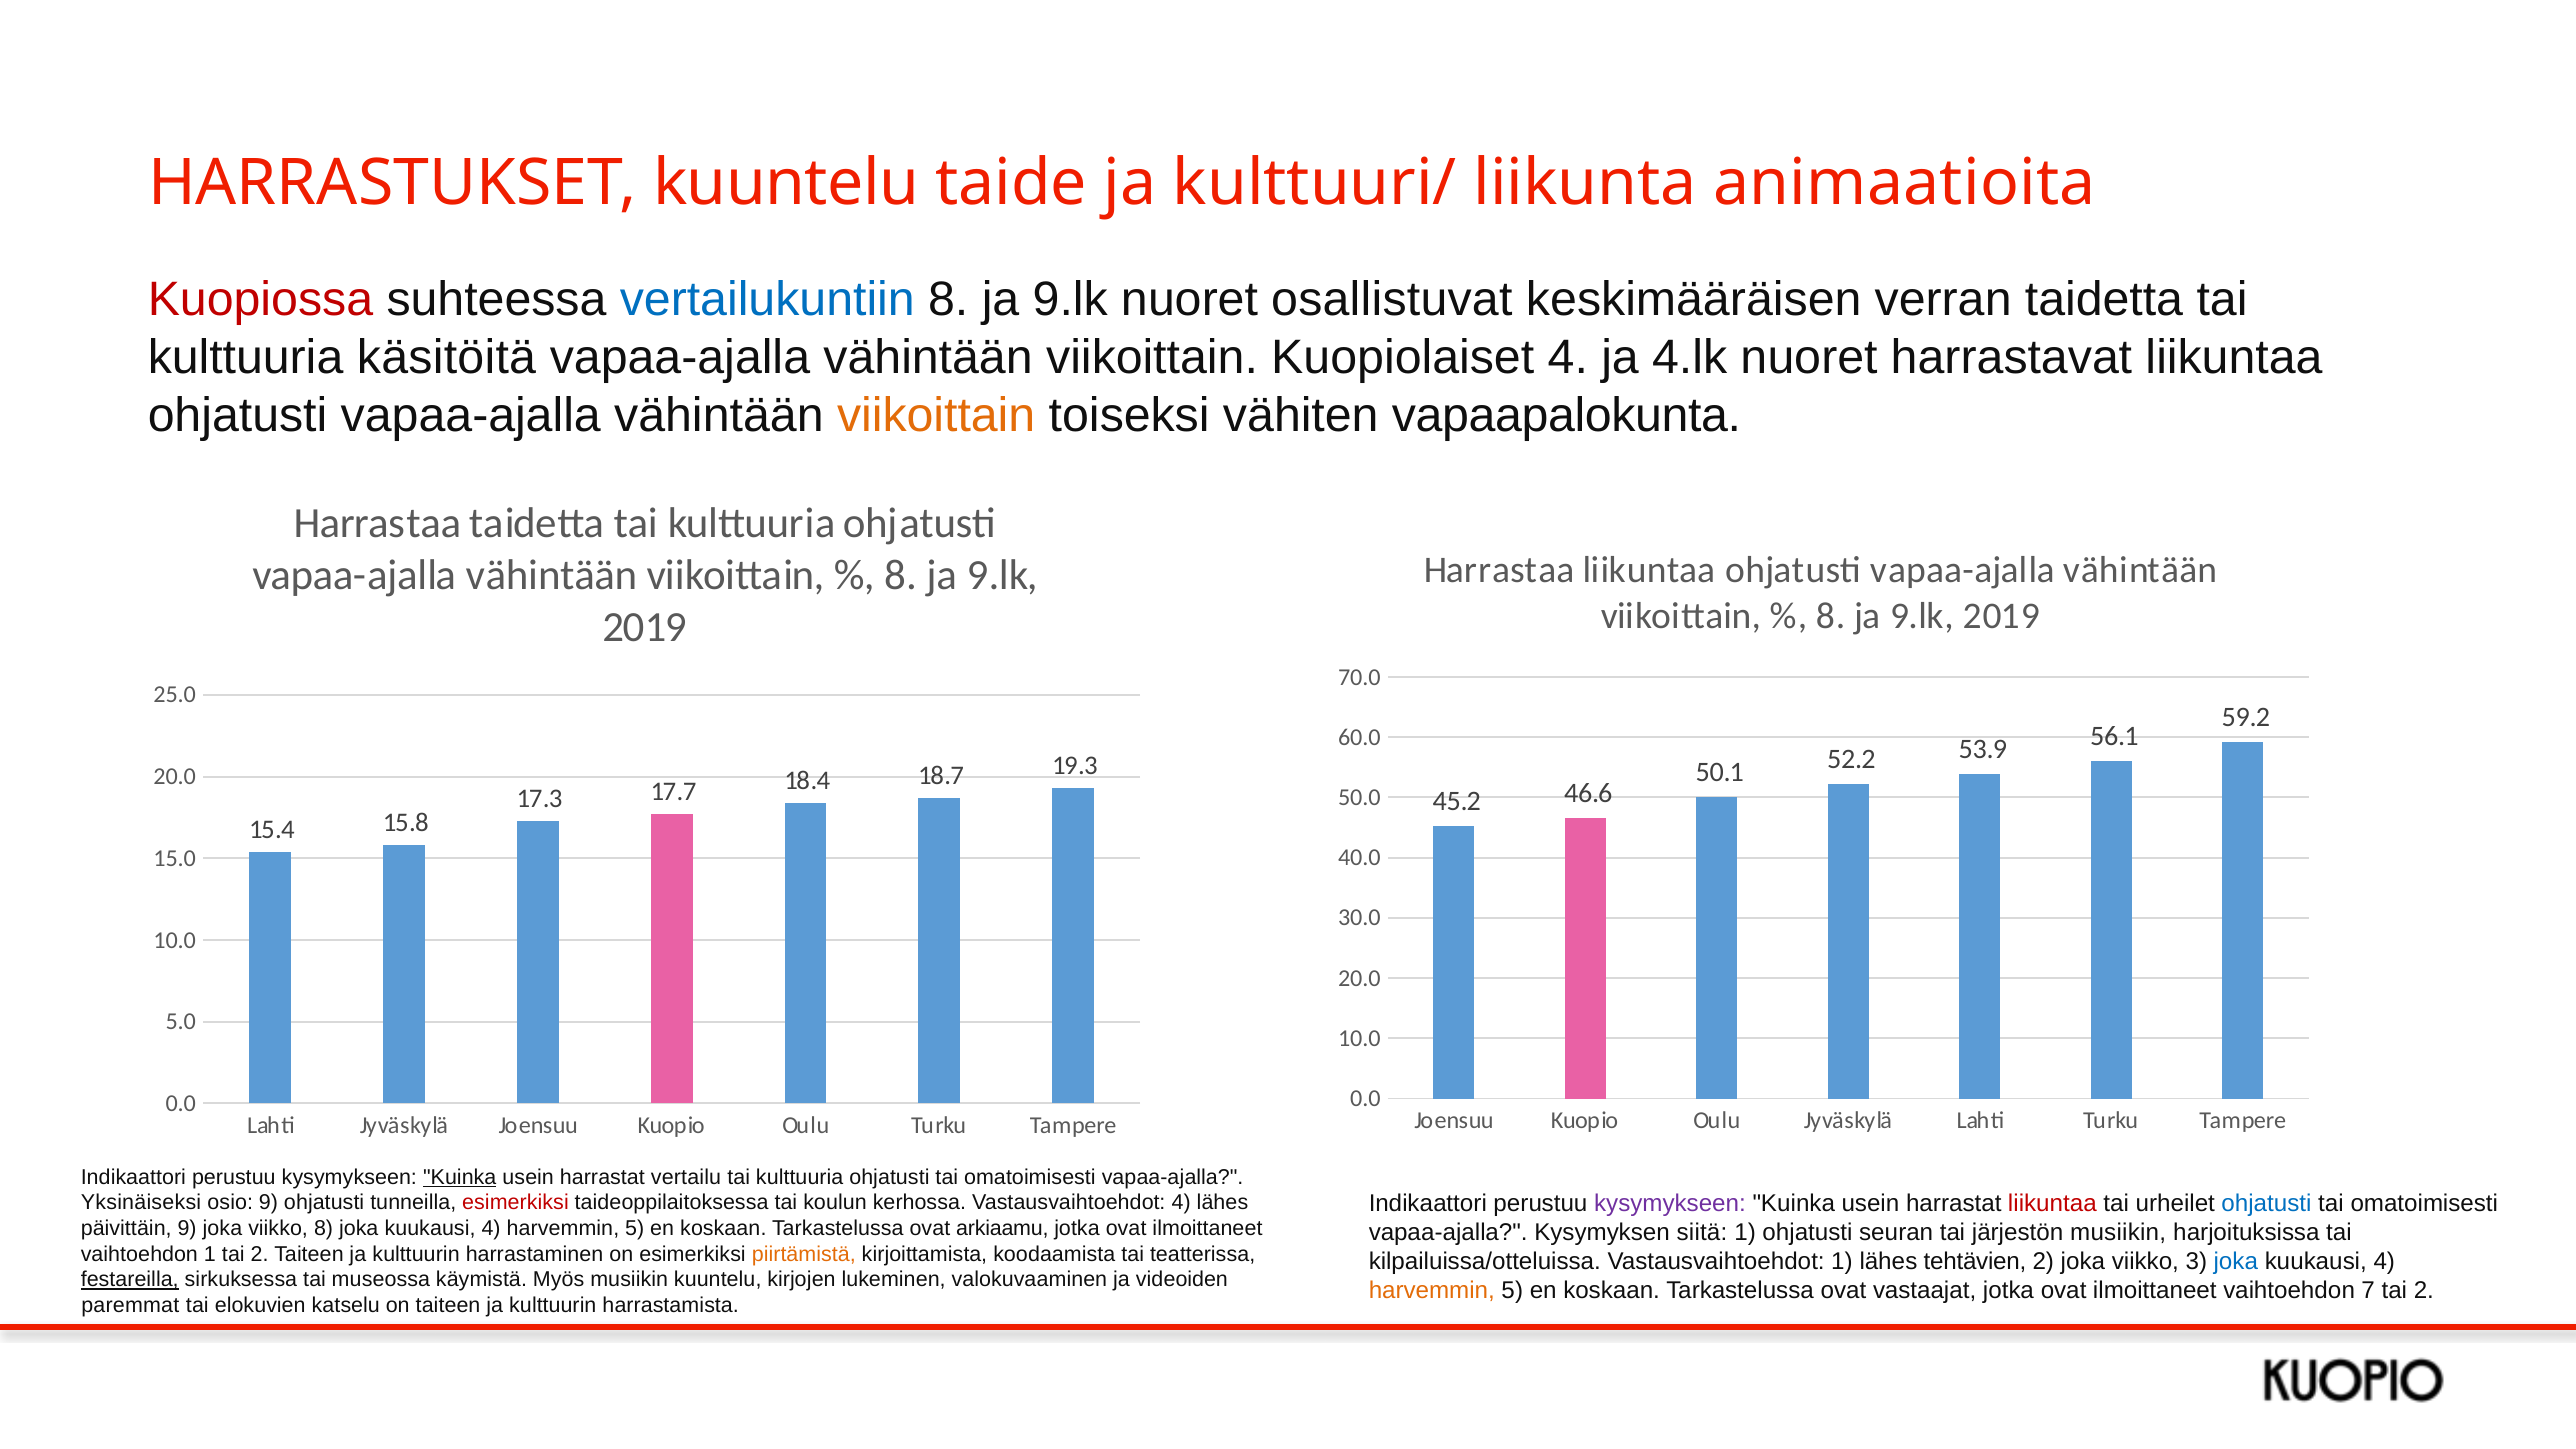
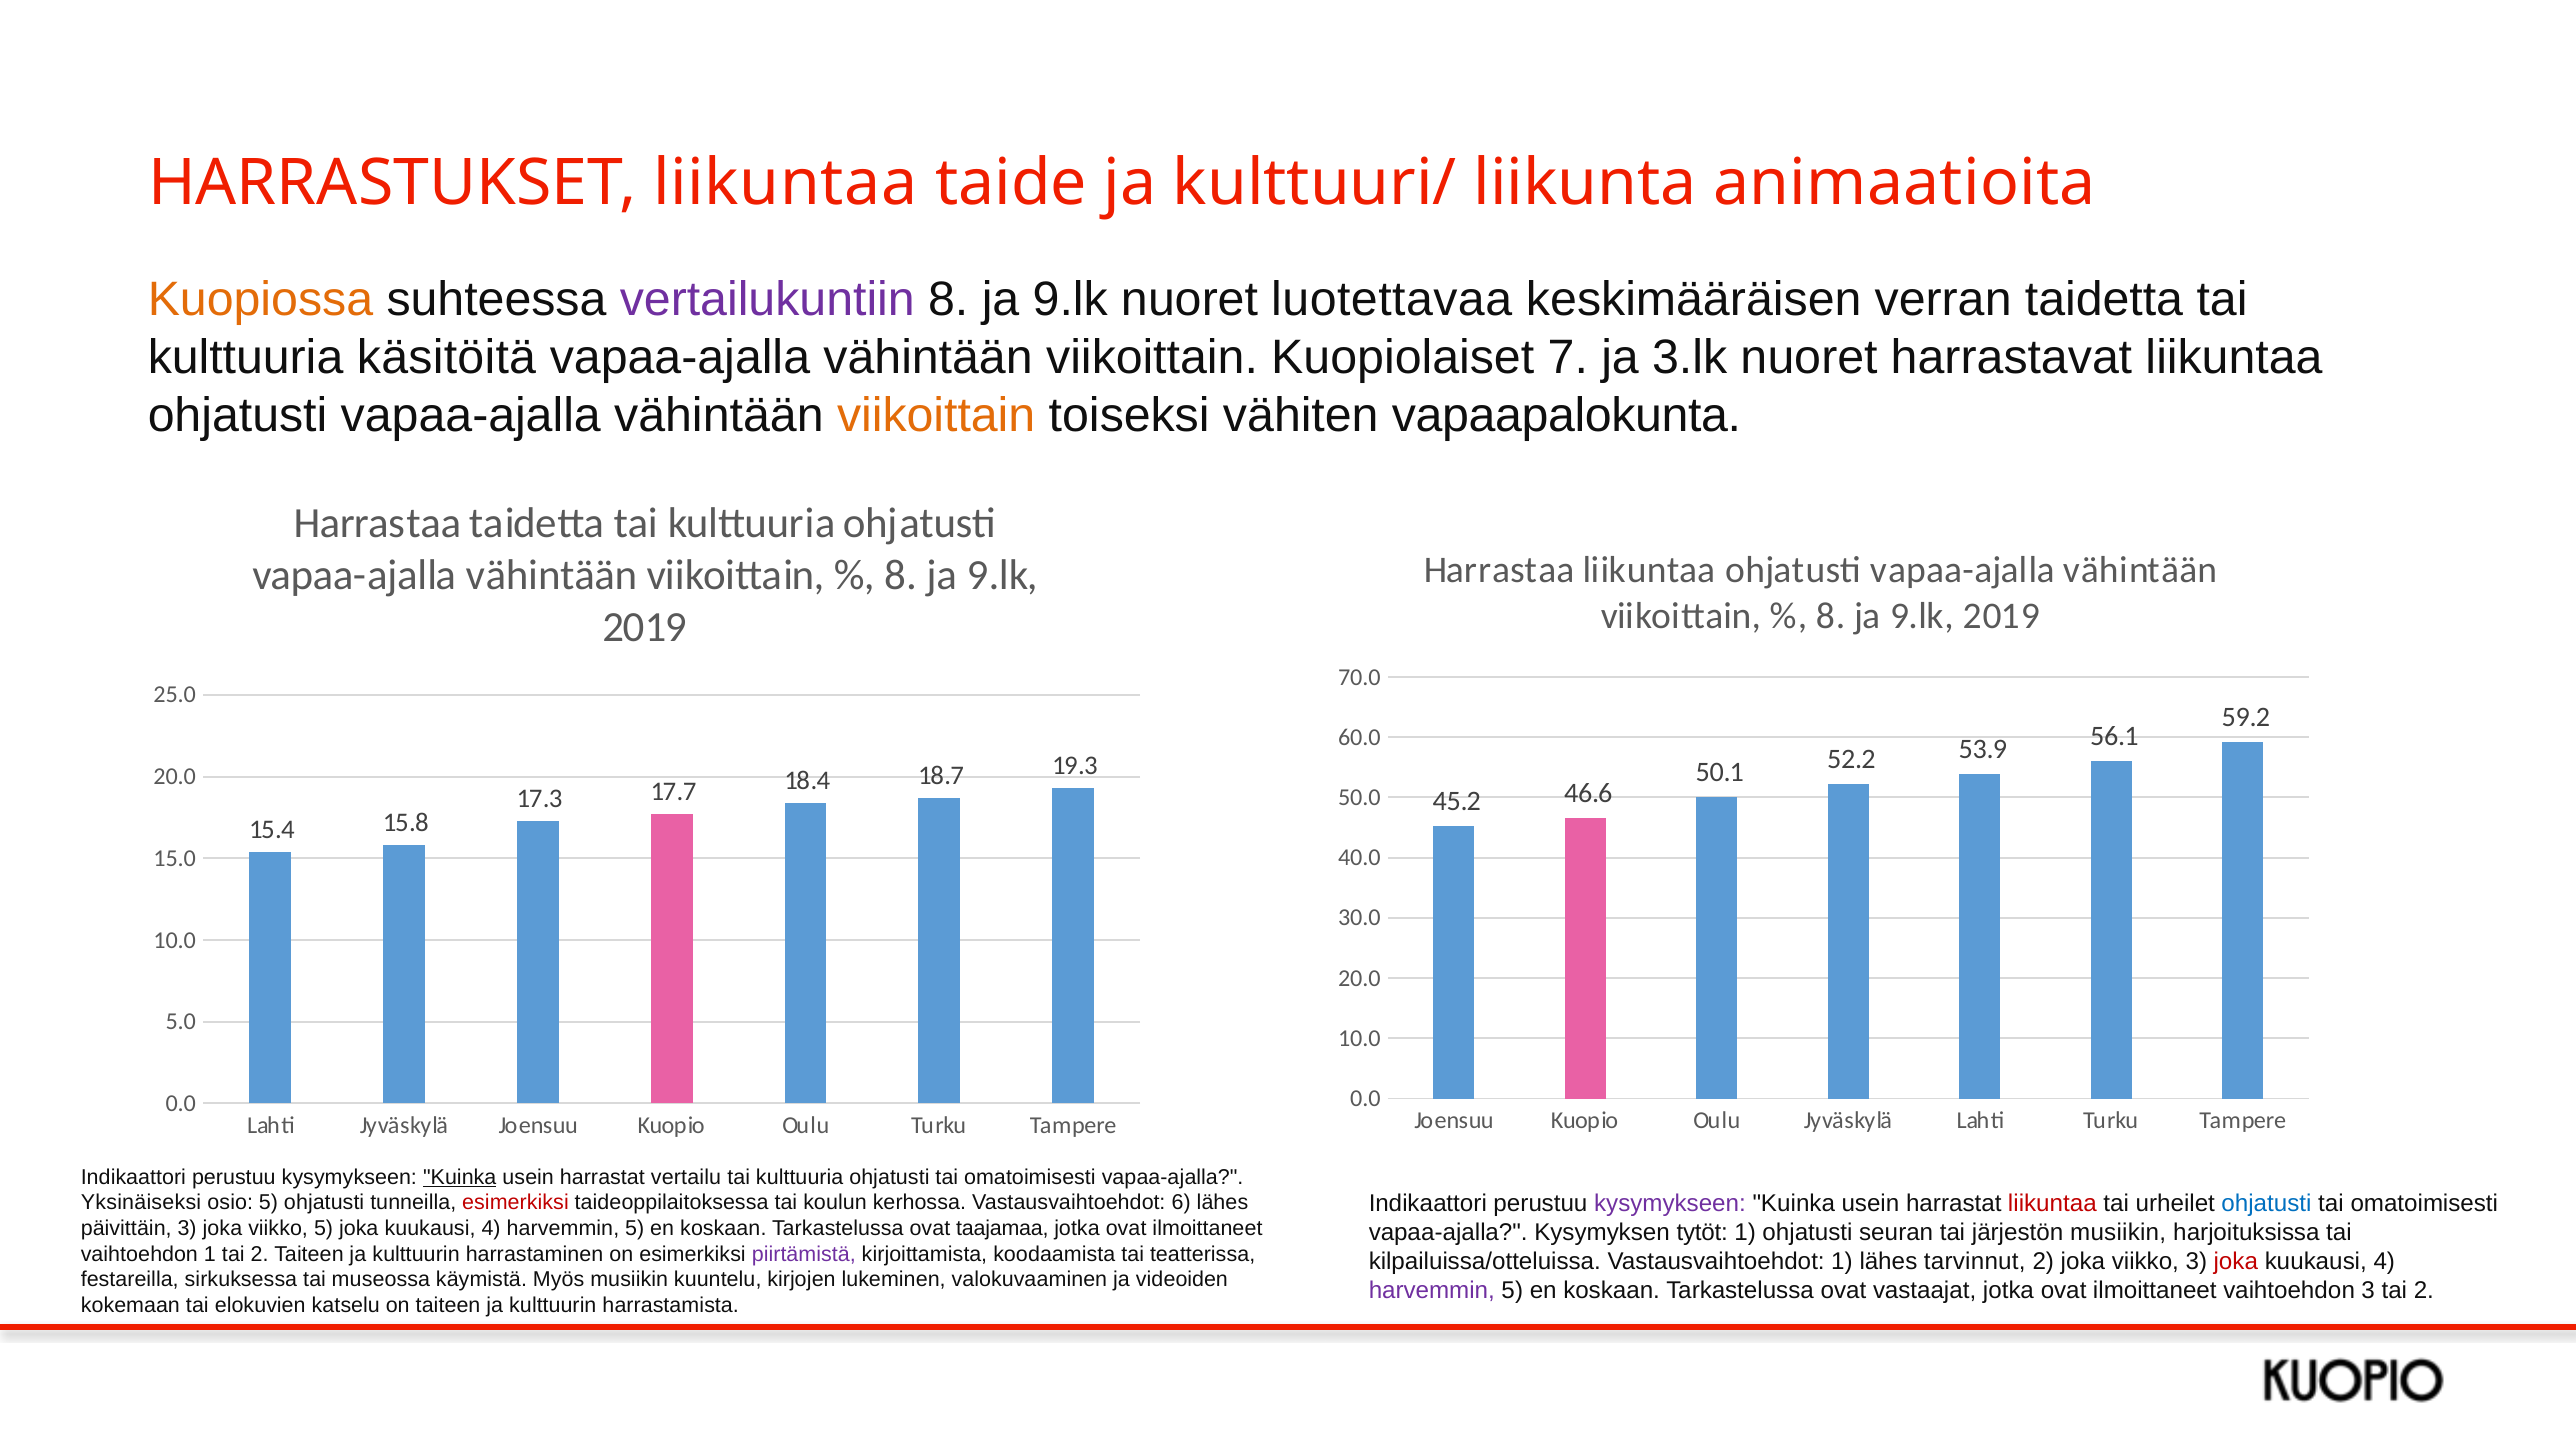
HARRASTUKSET kuuntelu: kuuntelu -> liikuntaa (785, 183)
Kuopiossa colour: red -> orange (260, 300)
vertailukuntiin colour: blue -> purple (767, 300)
osallistuvat: osallistuvat -> luotettavaa (1392, 300)
Kuopiolaiset 4: 4 -> 7 (1568, 358)
4.lk: 4.lk -> 3.lk (1690, 358)
osio 9: 9 -> 5 (268, 1203)
Vastausvaihtoehdot 4: 4 -> 6 (1181, 1203)
päivittäin 9: 9 -> 3 (187, 1228)
viikko 8: 8 -> 5 (324, 1228)
arkiaamu: arkiaamu -> taajamaa (1002, 1228)
siitä: siitä -> tytöt (1702, 1233)
piirtämistä colour: orange -> purple (804, 1254)
tehtävien: tehtävien -> tarvinnut (1975, 1262)
joka colour: blue -> red (2236, 1262)
festareilla underline: present -> none (130, 1280)
harvemmin colour: orange -> purple (1432, 1291)
vaihtoehdon 7: 7 -> 3 (2368, 1291)
paremmat: paremmat -> kokemaan (130, 1306)
